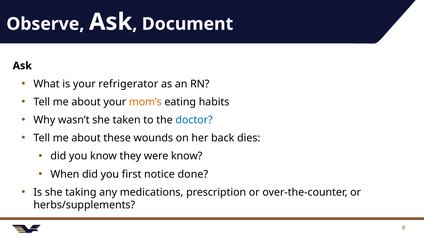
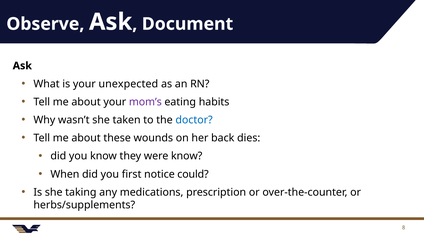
refrigerator: refrigerator -> unexpected (128, 84)
mom’s colour: orange -> purple (145, 102)
done: done -> could (193, 174)
